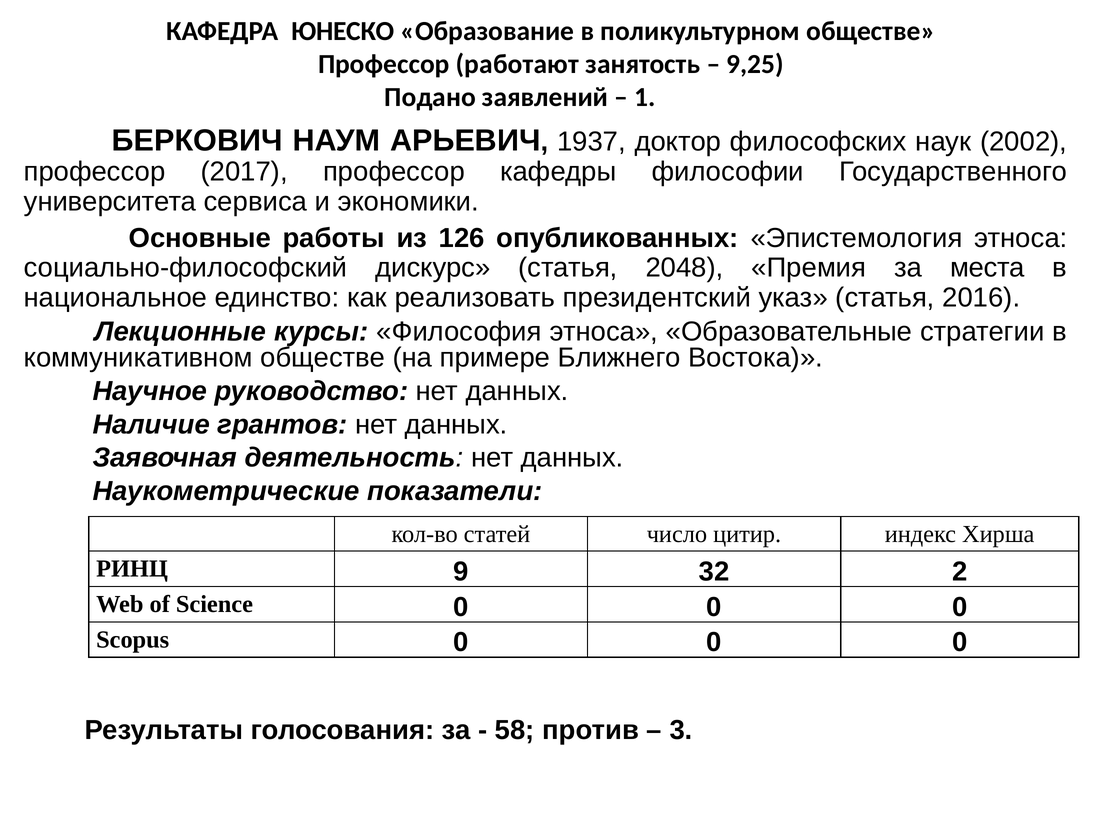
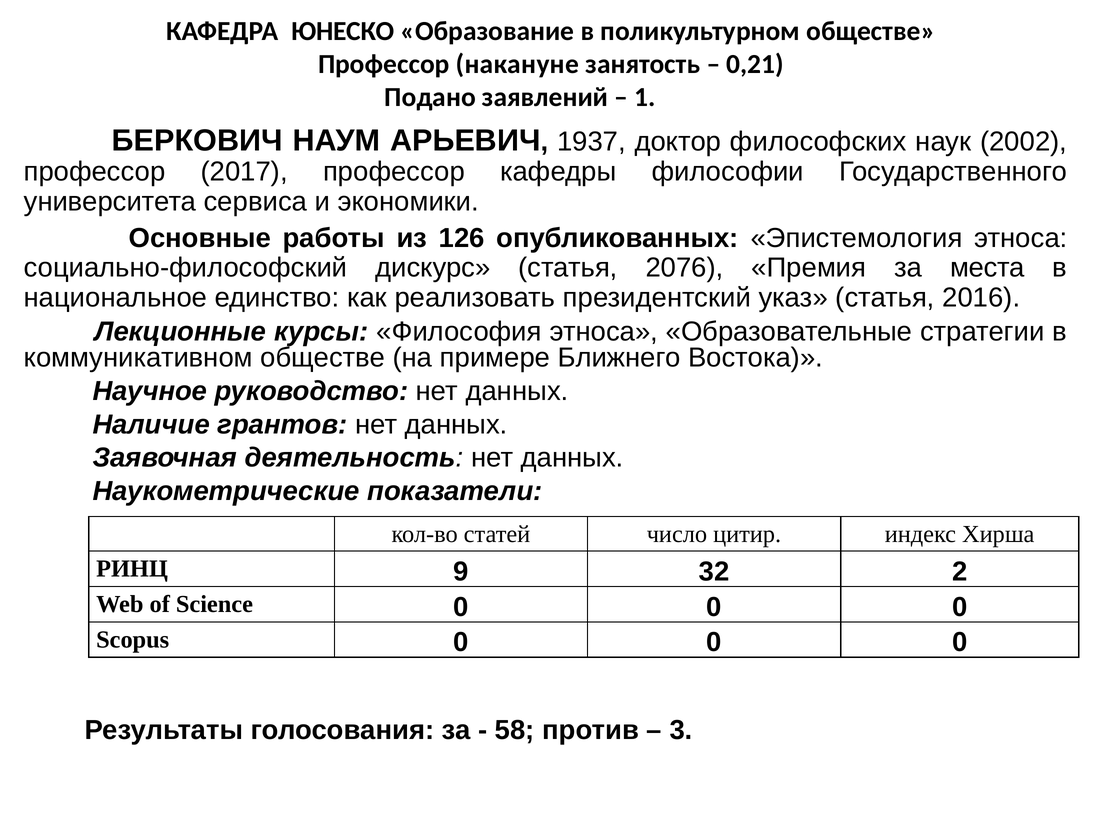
работают: работают -> накануне (517, 64)
9,25: 9,25 -> 0,21 (755, 64)
2048: 2048 -> 2076 (685, 268)
